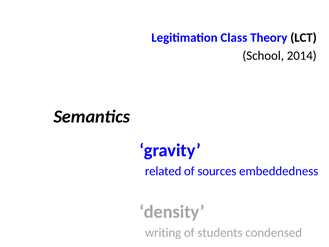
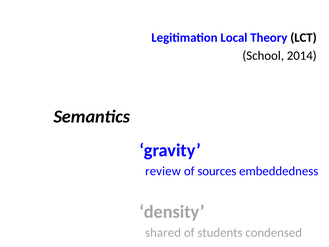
Class: Class -> Local (234, 38)
related: related -> review (163, 171)
writing: writing -> shared (163, 232)
